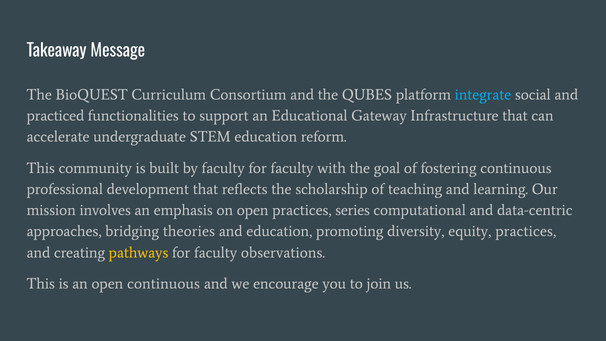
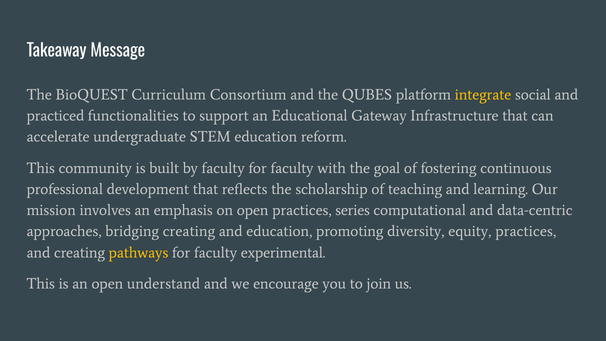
integrate colour: light blue -> yellow (483, 95)
bridging theories: theories -> creating (189, 231)
observations: observations -> experimental (283, 253)
open continuous: continuous -> understand (164, 284)
